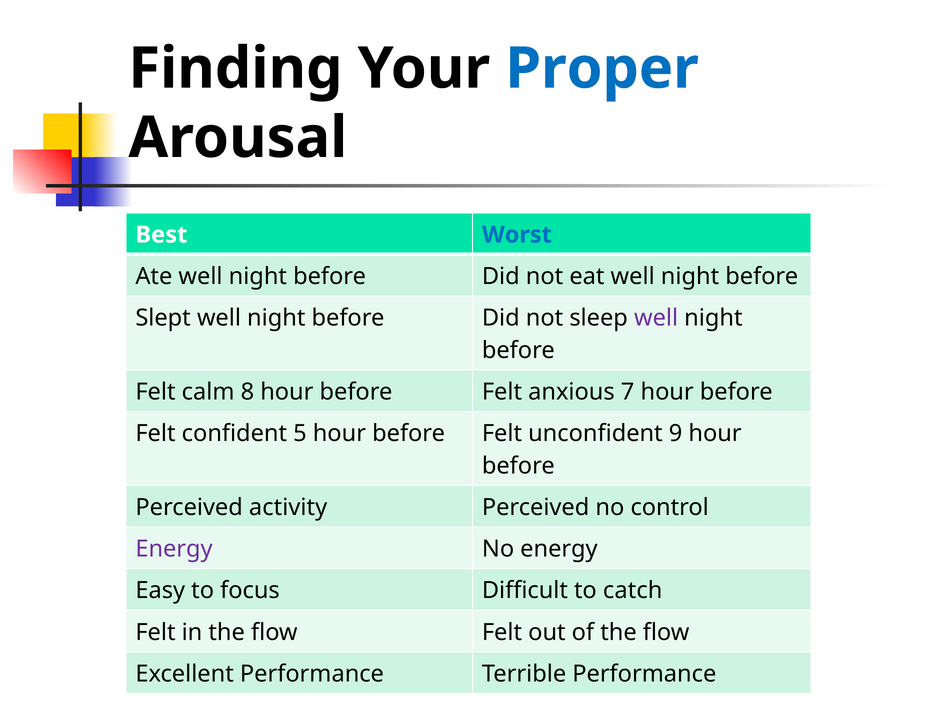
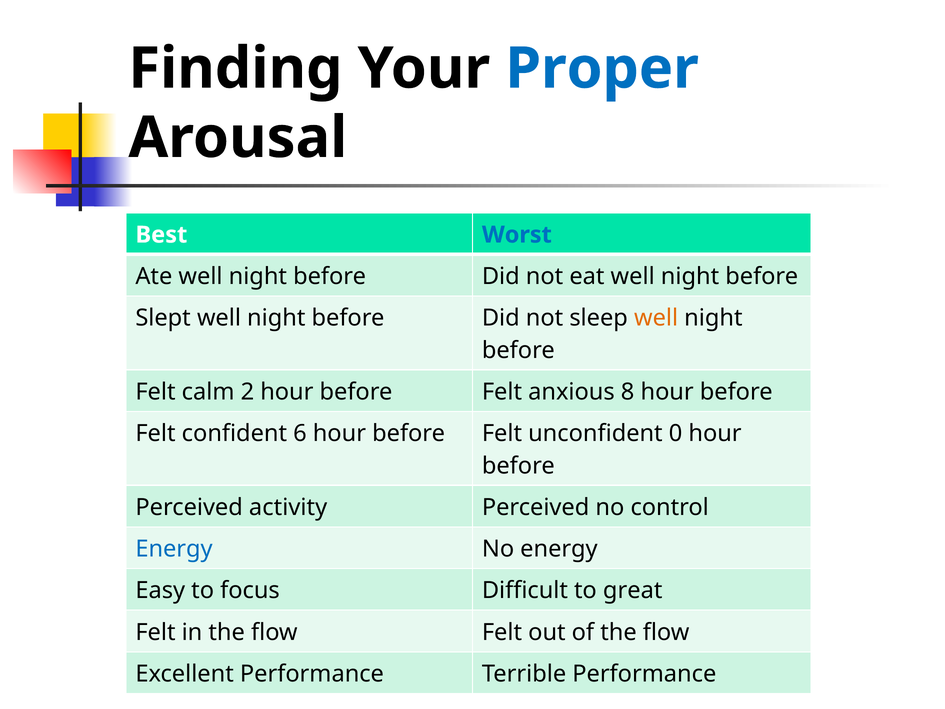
well colour: purple -> orange (656, 318)
8: 8 -> 2 (247, 392)
7: 7 -> 8 (628, 392)
5: 5 -> 6 (300, 433)
9: 9 -> 0 (676, 433)
Energy colour: purple -> blue (174, 549)
catch: catch -> great (633, 590)
